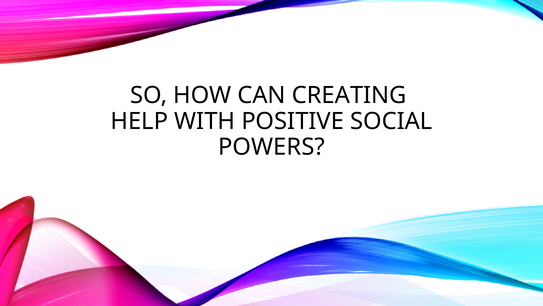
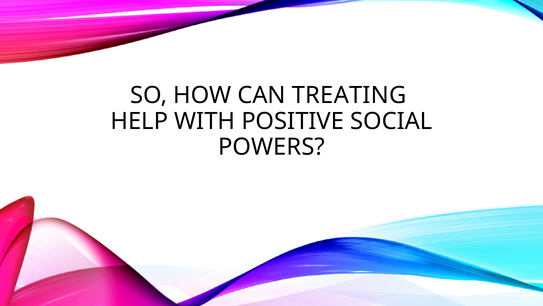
CREATING: CREATING -> TREATING (349, 95)
